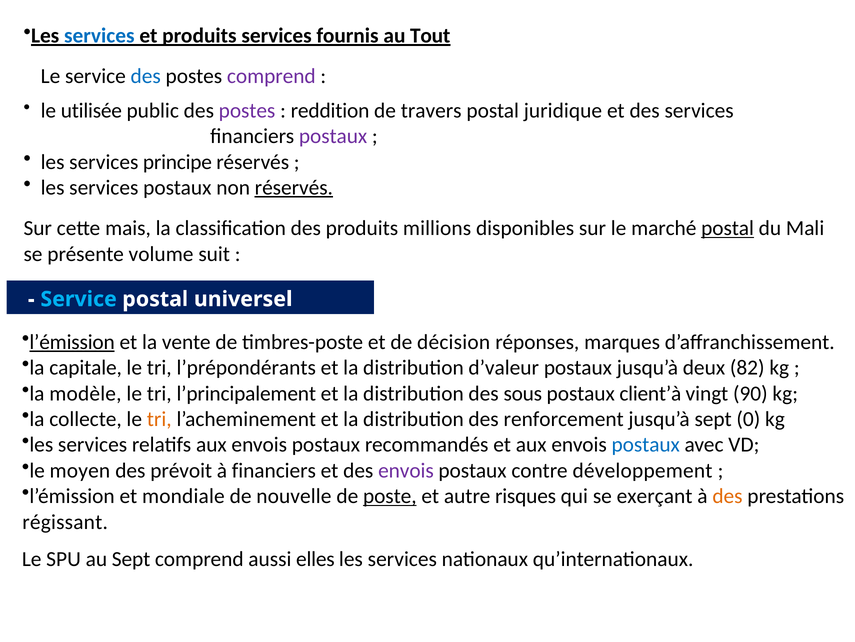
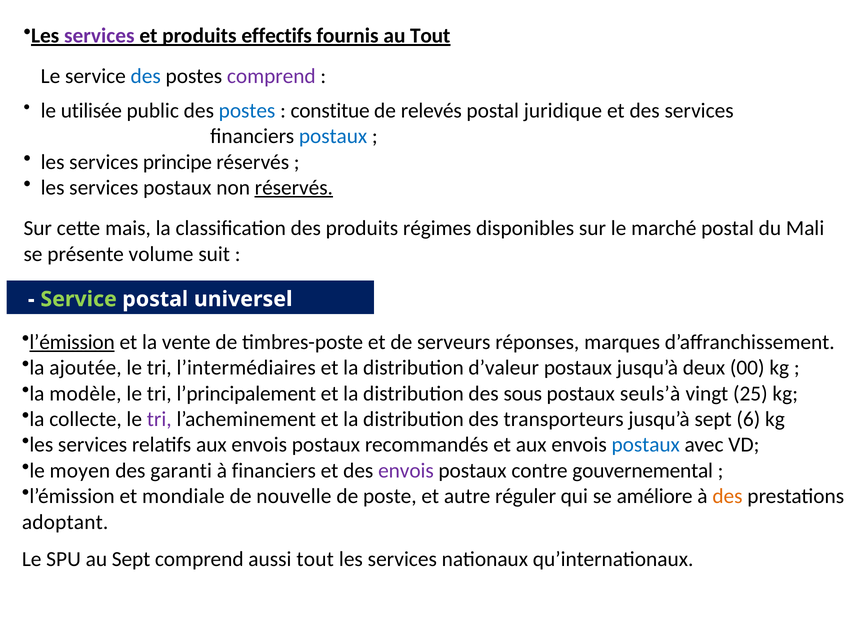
services colour: blue -> purple (99, 36)
produits services: services -> effectifs (277, 36)
postes colour: purple -> blue (247, 110)
reddition: reddition -> constitue (330, 110)
travers: travers -> relevés (431, 110)
postaux colour: purple -> blue (333, 136)
millions: millions -> régimes (437, 228)
postal underline: present -> none (728, 228)
Service colour: light blue -> light green (79, 299)
décision: décision -> serveurs (454, 342)
capitale: capitale -> ajoutée (85, 367)
l’prépondérants: l’prépondérants -> l’intermédiaires (246, 367)
82: 82 -> 00 (747, 367)
client’à: client’à -> seuls’à (650, 393)
90: 90 -> 25 (750, 393)
tri colour: orange -> purple (159, 419)
renforcement: renforcement -> transporteurs (564, 419)
0: 0 -> 6 (748, 419)
prévoit: prévoit -> garanti (181, 470)
développement: développement -> gouvernemental (643, 470)
poste underline: present -> none (390, 496)
risques: risques -> réguler (526, 496)
exerçant: exerçant -> améliore (655, 496)
régissant: régissant -> adoptant (65, 521)
aussi elles: elles -> tout (315, 558)
